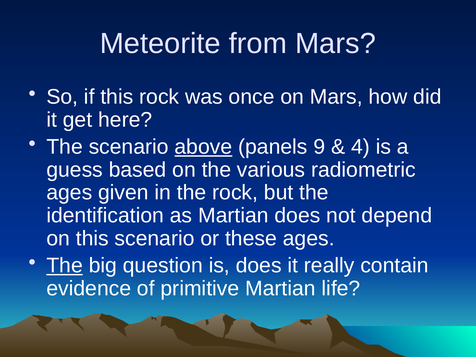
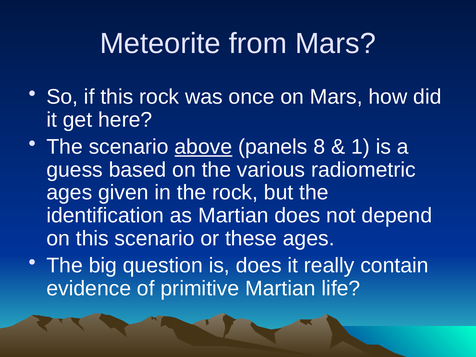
9: 9 -> 8 (319, 147)
4: 4 -> 1 (360, 147)
The underline: present -> none (65, 265)
